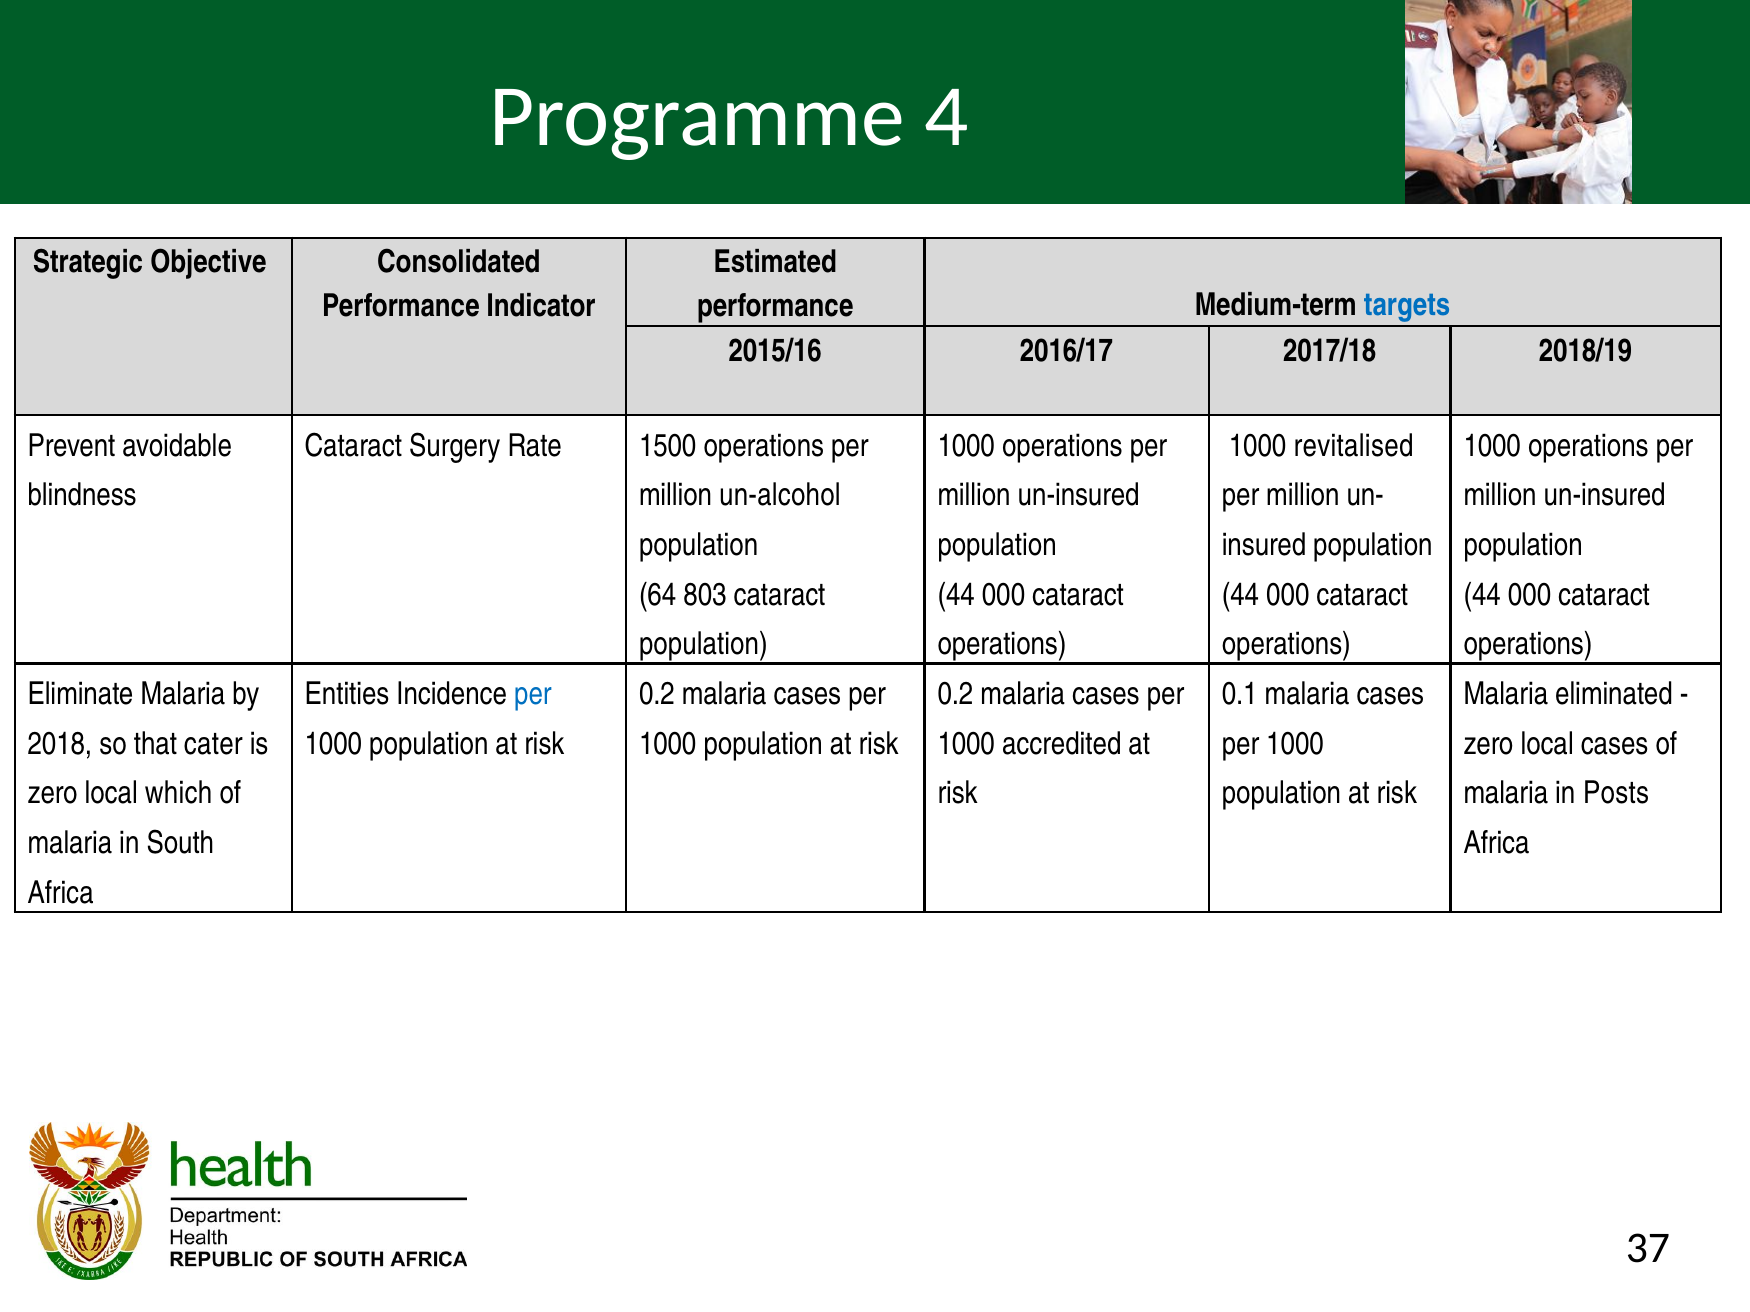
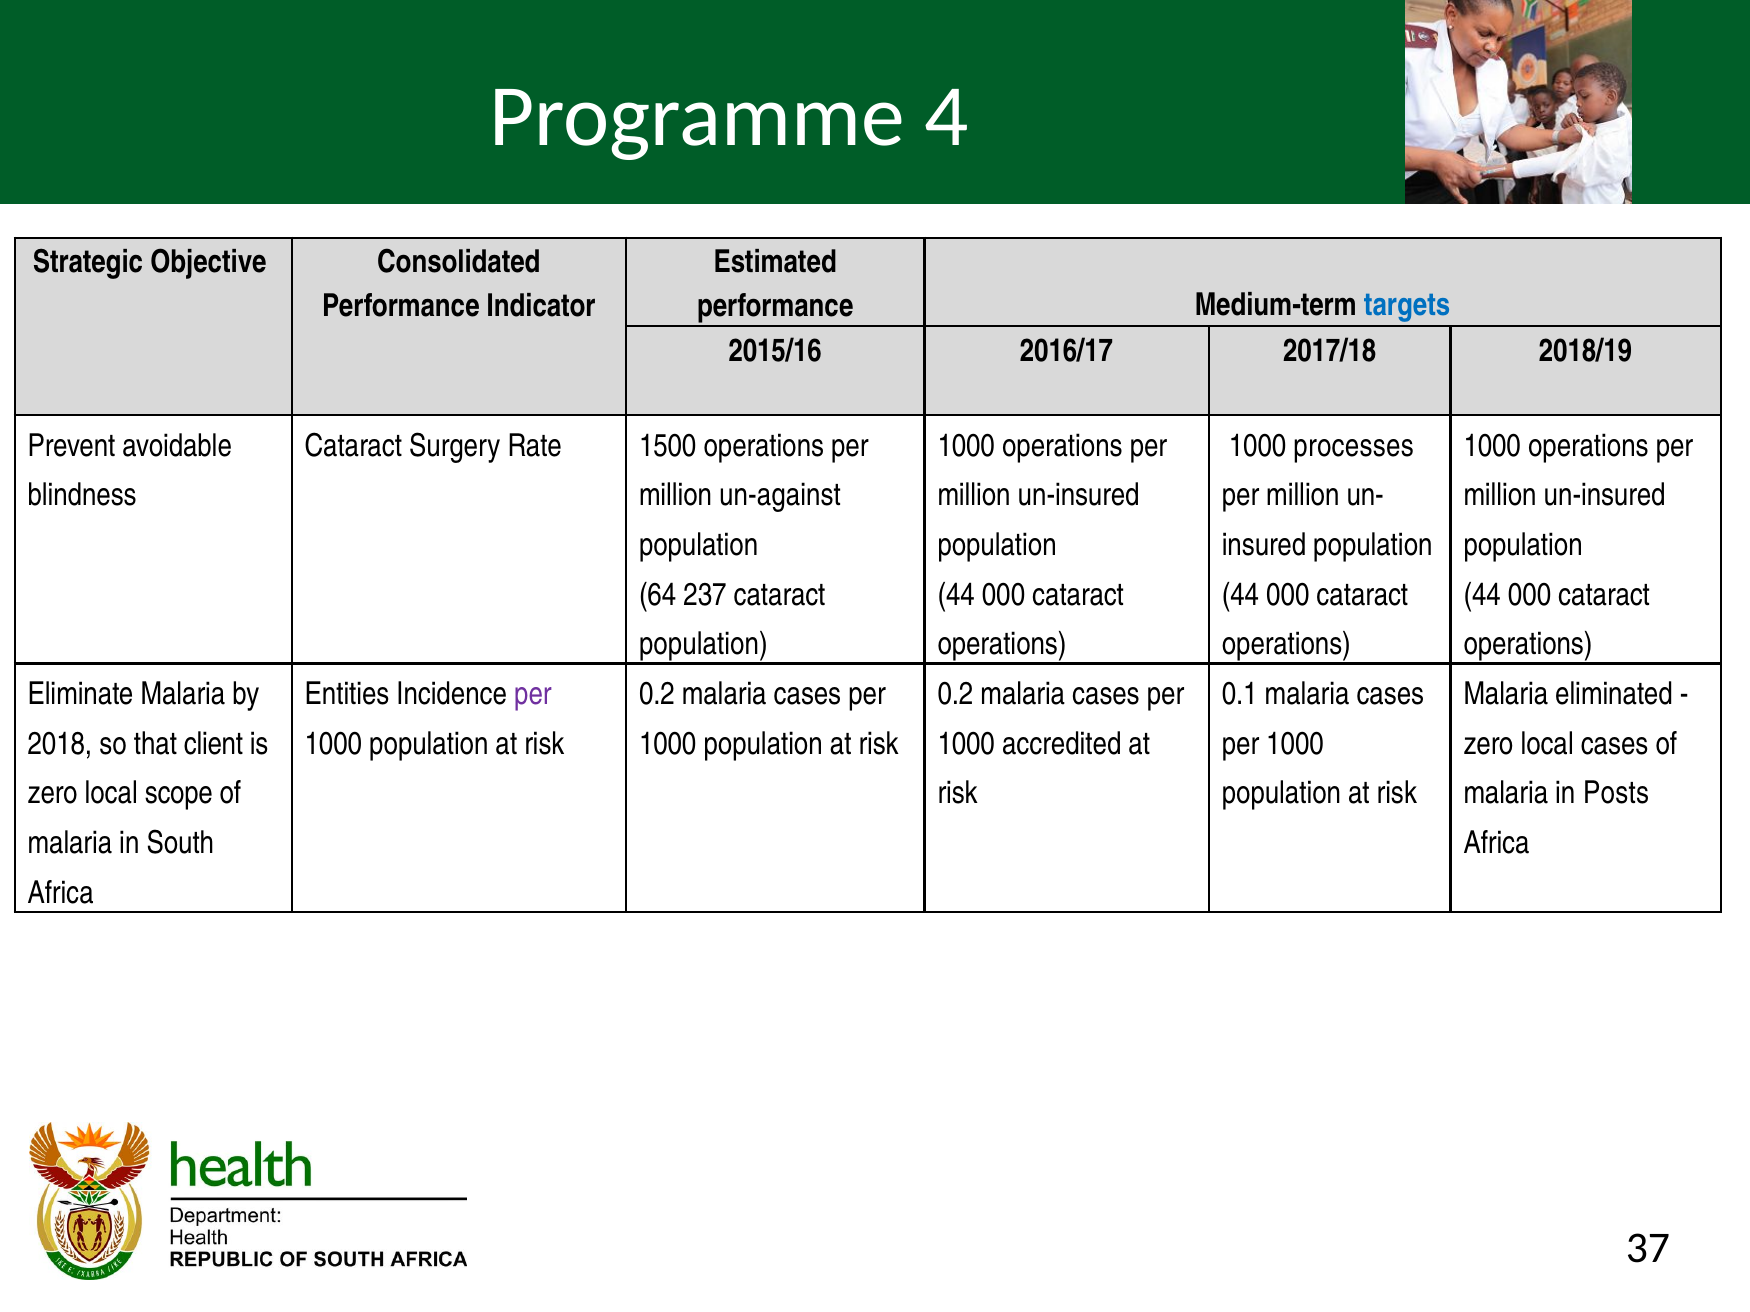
revitalised: revitalised -> processes (1354, 446)
un-alcohol: un-alcohol -> un-against (780, 495)
803: 803 -> 237 (705, 595)
per colour: blue -> purple (533, 694)
cater: cater -> client (214, 744)
which: which -> scope (179, 794)
